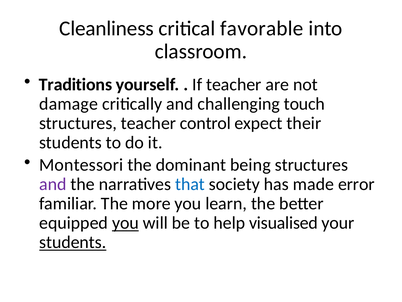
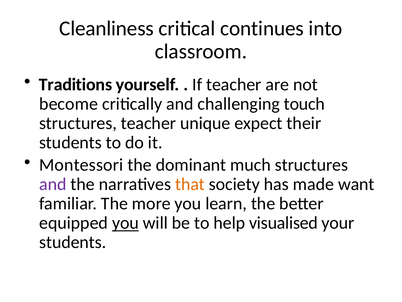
favorable: favorable -> continues (262, 28)
damage: damage -> become (69, 104)
control: control -> unique (205, 123)
being: being -> much (251, 165)
that colour: blue -> orange (190, 184)
error: error -> want (356, 184)
students underline: present -> none (73, 242)
